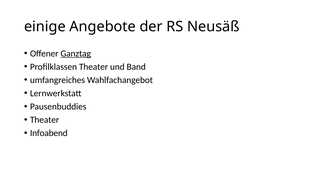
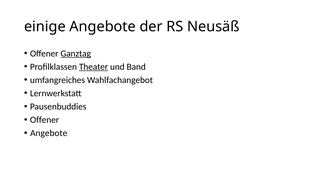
Theater underline: none -> present (94, 67)
Theater: Theater -> Offener (45, 120)
Infoabend: Infoabend -> Angebote (49, 133)
